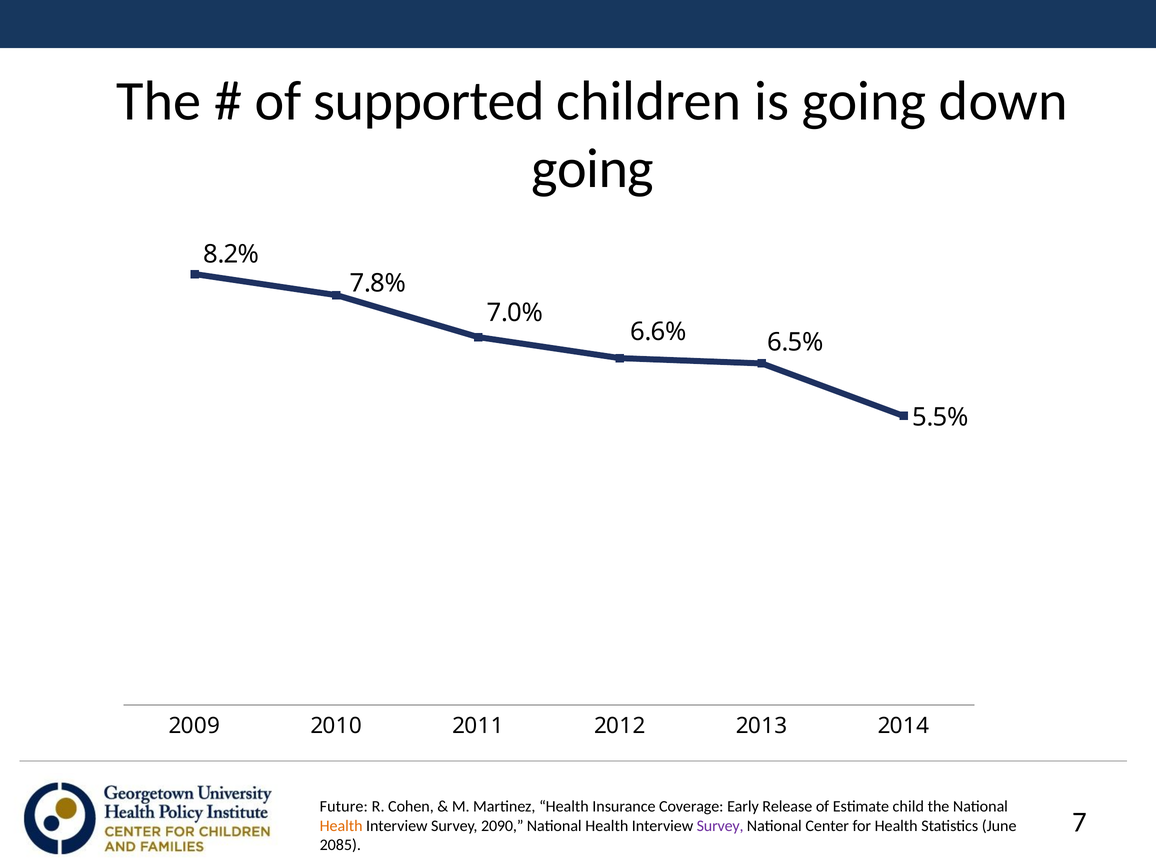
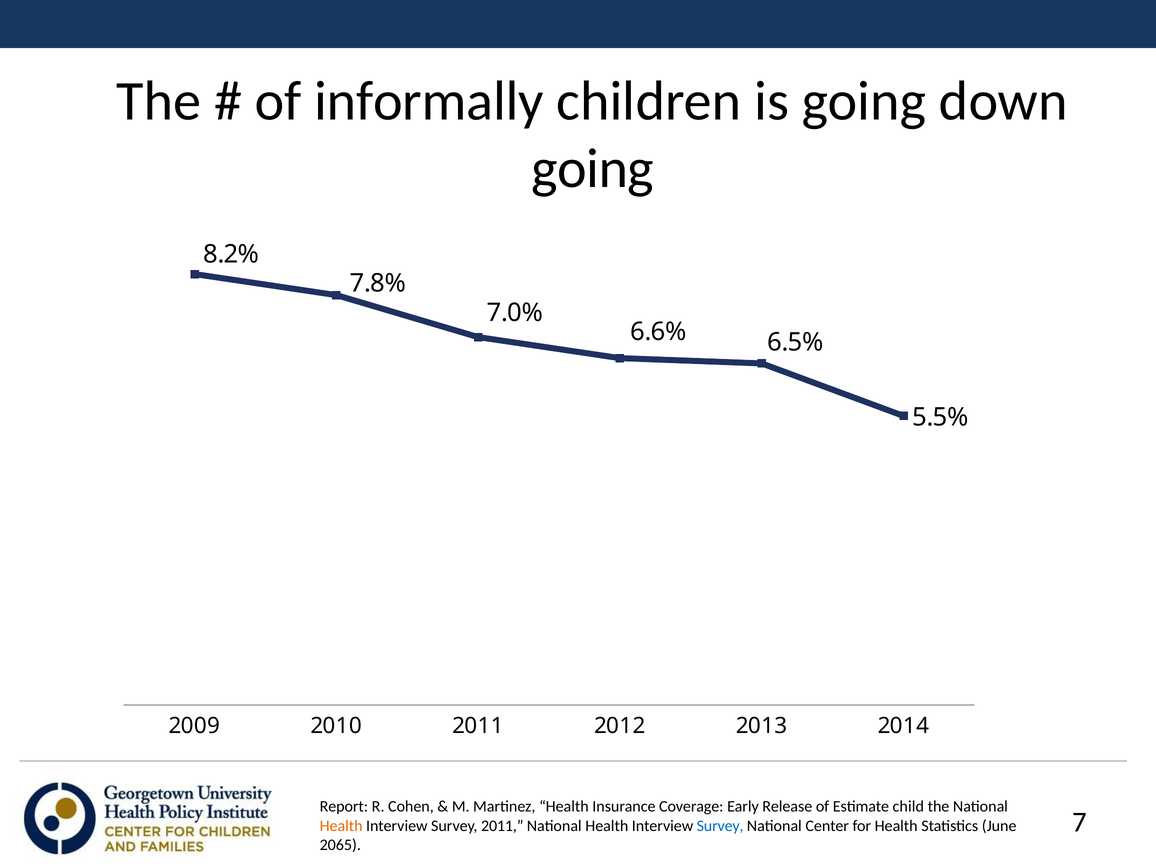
supported: supported -> informally (429, 101)
Future: Future -> Report (344, 806)
Survey 2090: 2090 -> 2011 (502, 826)
Survey colour: purple -> blue (720, 826)
2085: 2085 -> 2065 (340, 845)
